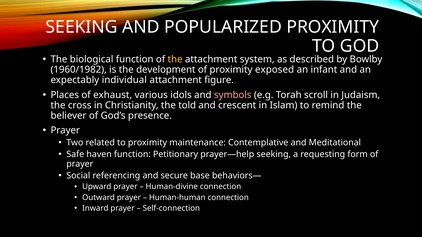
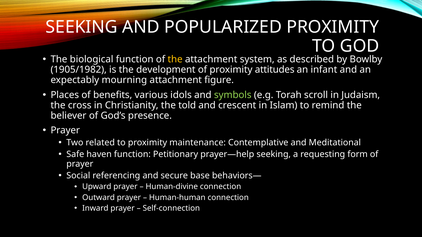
1960/1982: 1960/1982 -> 1905/1982 (79, 70)
exposed: exposed -> attitudes (275, 70)
individual: individual -> mourning (124, 80)
exhaust: exhaust -> benefits (113, 95)
symbols colour: pink -> light green (233, 95)
